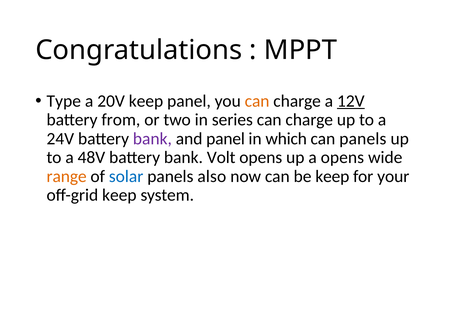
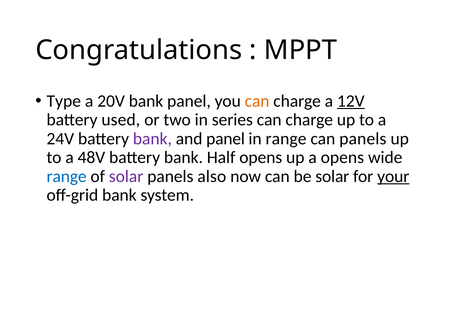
20V keep: keep -> bank (146, 101)
from: from -> used (121, 120)
in which: which -> range (286, 139)
Volt: Volt -> Half (221, 158)
range colour: orange -> blue (67, 177)
solar colour: blue -> purple (126, 177)
be keep: keep -> solar (332, 177)
your underline: none -> present (393, 177)
off-grid keep: keep -> bank (119, 196)
